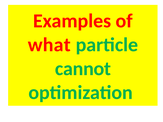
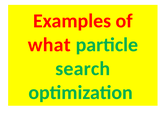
cannot: cannot -> search (83, 69)
